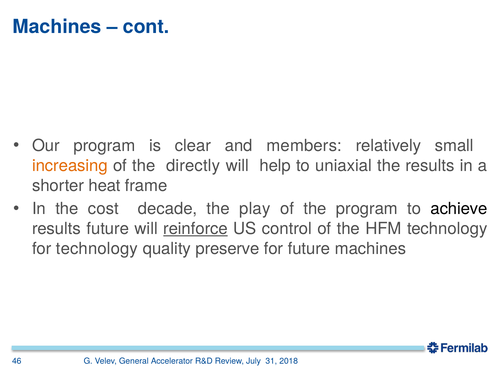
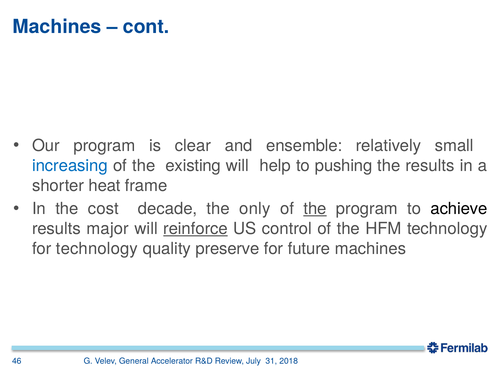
members: members -> ensemble (304, 146)
increasing colour: orange -> blue (70, 166)
directly: directly -> existing (193, 166)
uniaxial: uniaxial -> pushing (344, 166)
play: play -> only (255, 209)
the underline: none -> present (315, 209)
results future: future -> major (108, 229)
